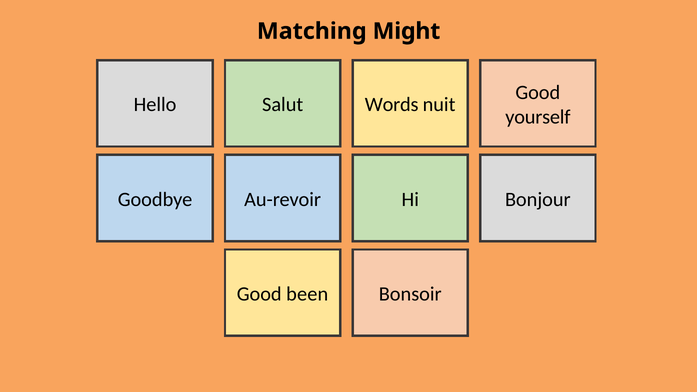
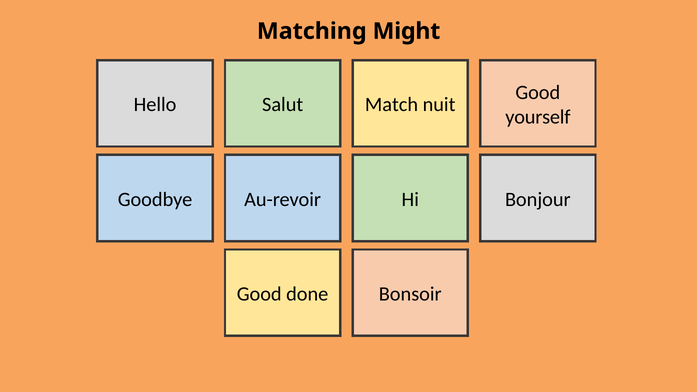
Words: Words -> Match (392, 105)
been: been -> done (307, 294)
